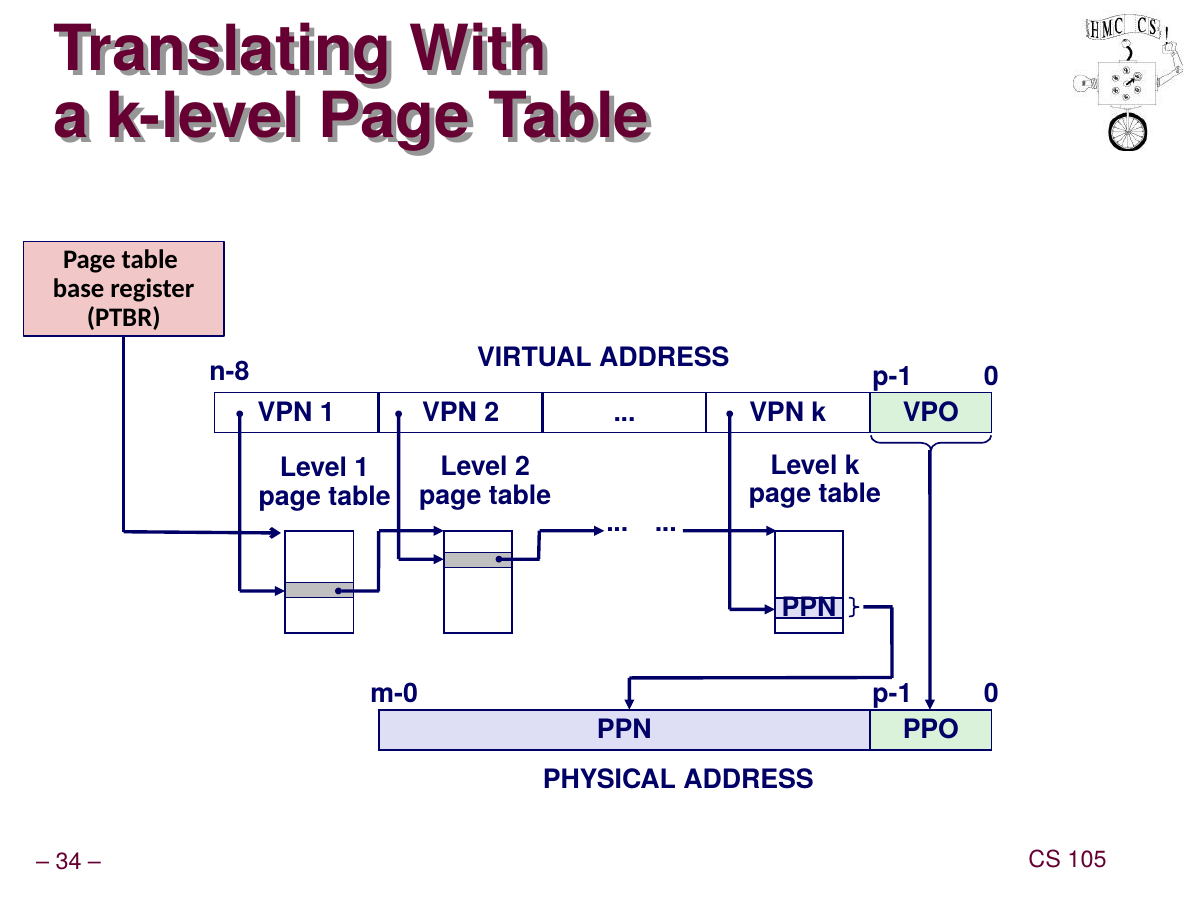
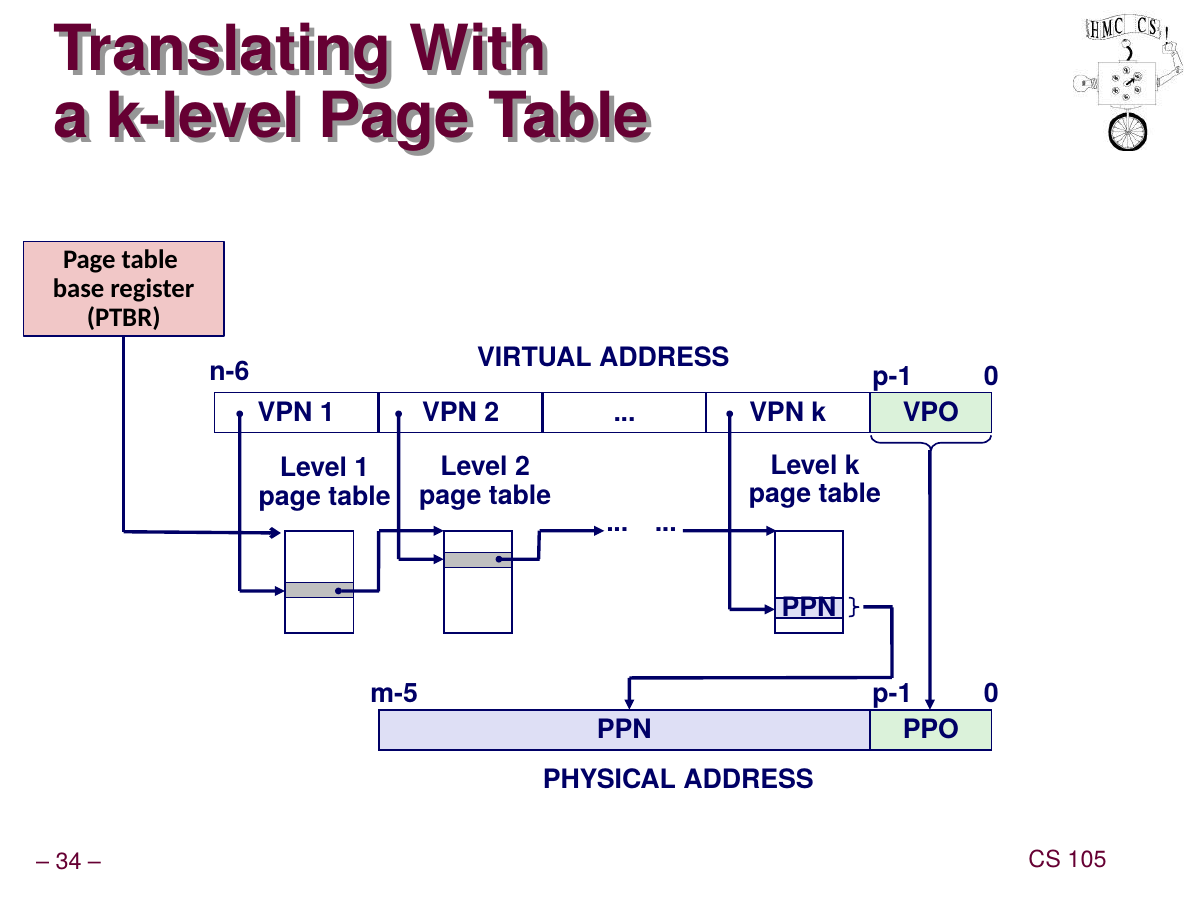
n-8: n-8 -> n-6 (229, 372)
m-0: m-0 -> m-5 (394, 693)
